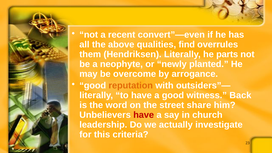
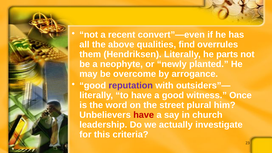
reputation colour: orange -> purple (131, 86)
Back: Back -> Once (240, 95)
share: share -> plural (199, 105)
